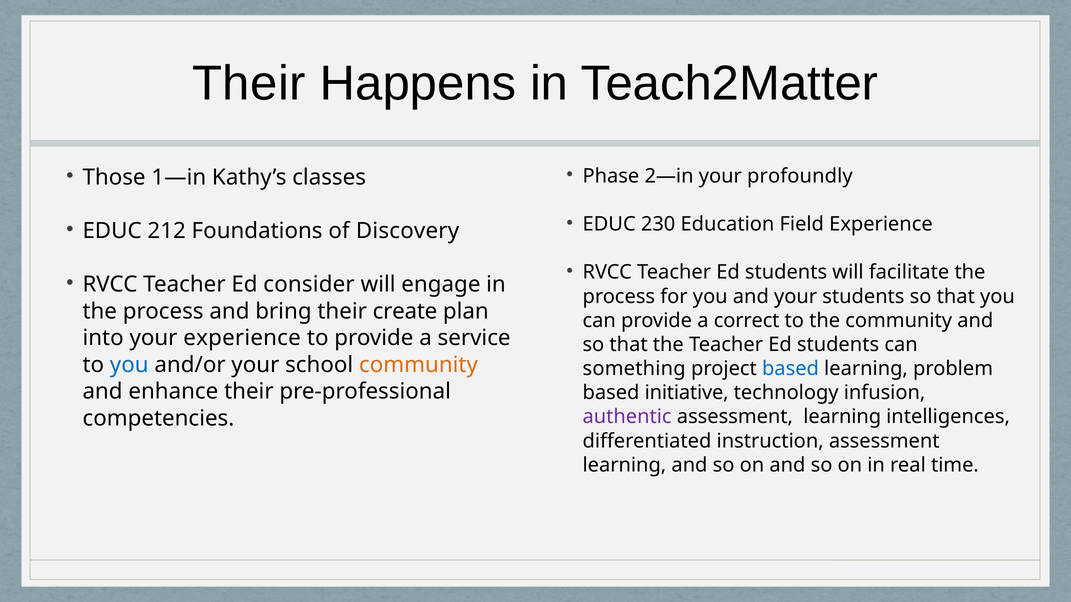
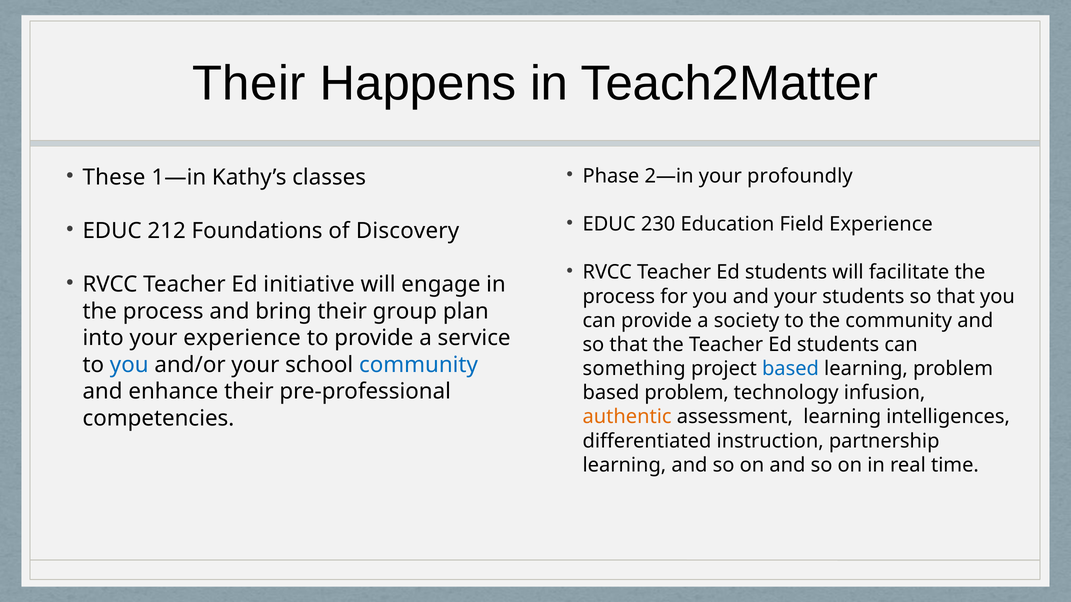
Those: Those -> These (114, 178)
consider: consider -> initiative (309, 285)
create: create -> group (405, 312)
correct: correct -> society (747, 321)
community colour: orange -> blue (418, 365)
based initiative: initiative -> problem (687, 393)
authentic colour: purple -> orange (627, 417)
instruction assessment: assessment -> partnership (884, 441)
